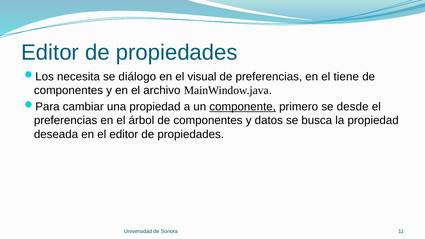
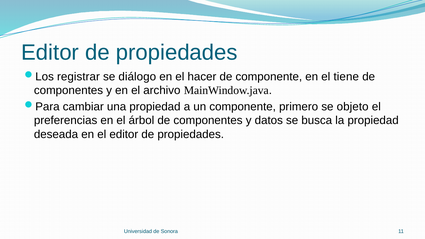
necesita: necesita -> registrar (78, 77)
visual: visual -> hacer (202, 77)
de preferencias: preferencias -> componente (269, 77)
componente underline: present -> none (243, 107)
desde: desde -> objeto (353, 107)
